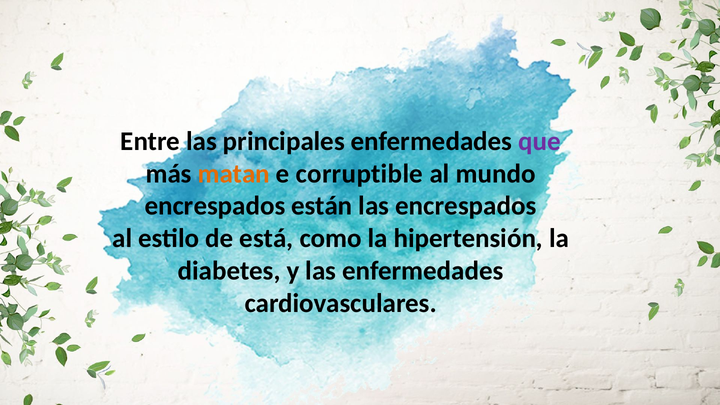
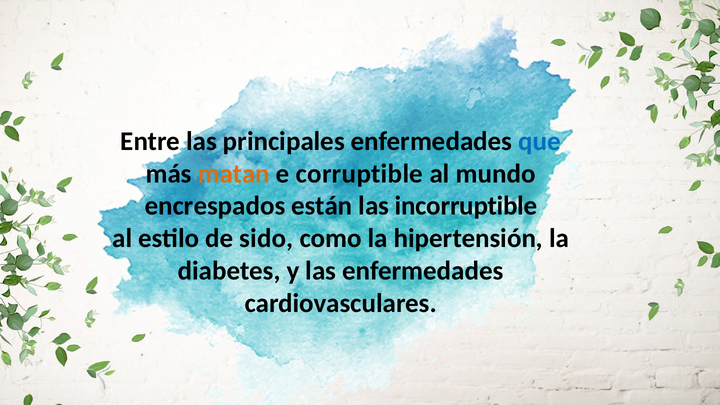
que colour: purple -> blue (540, 141)
las encrespados: encrespados -> incorruptible (466, 206)
está: está -> sido (266, 238)
